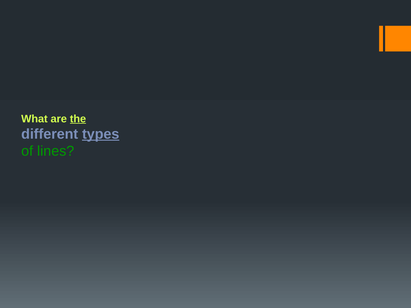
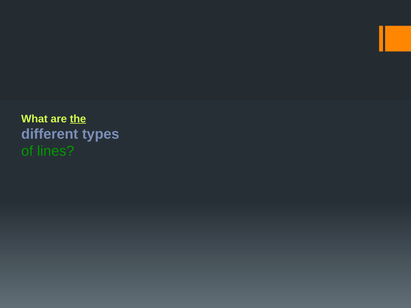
types underline: present -> none (101, 134)
